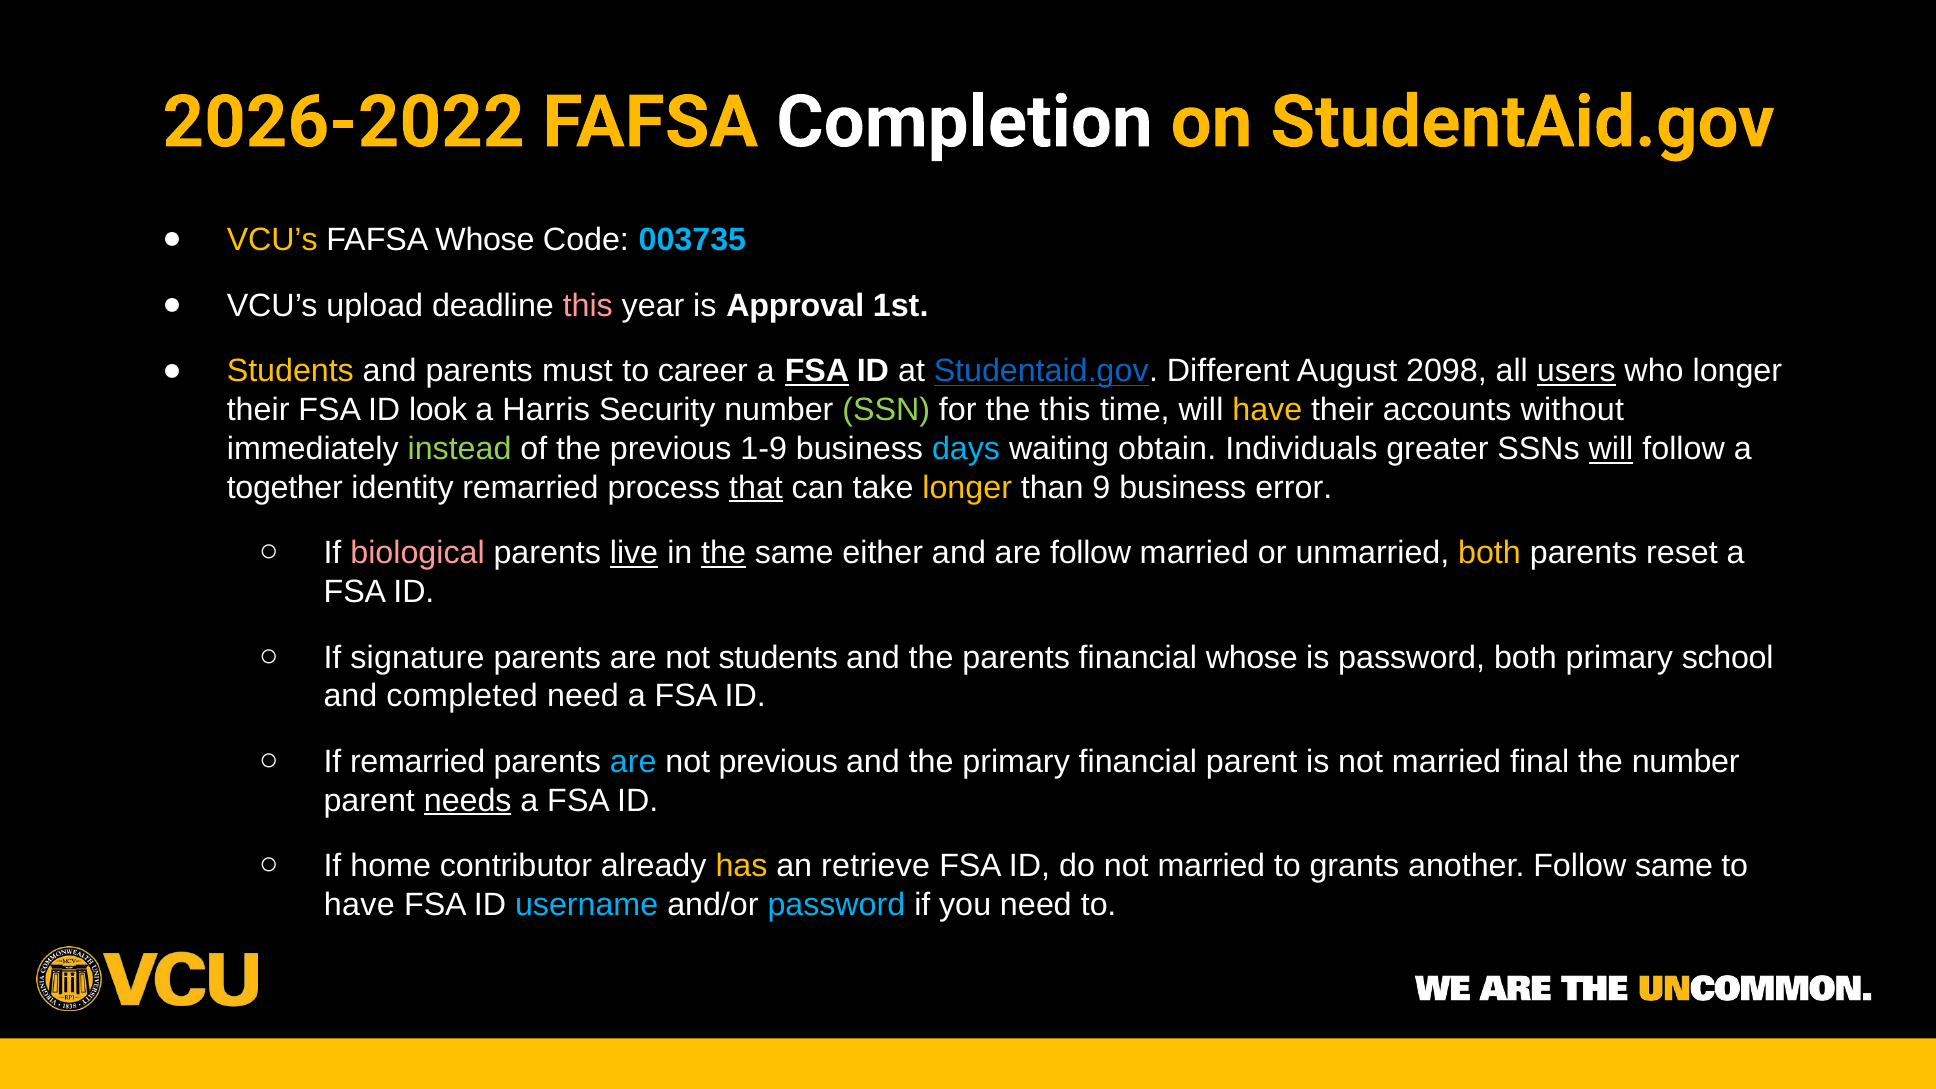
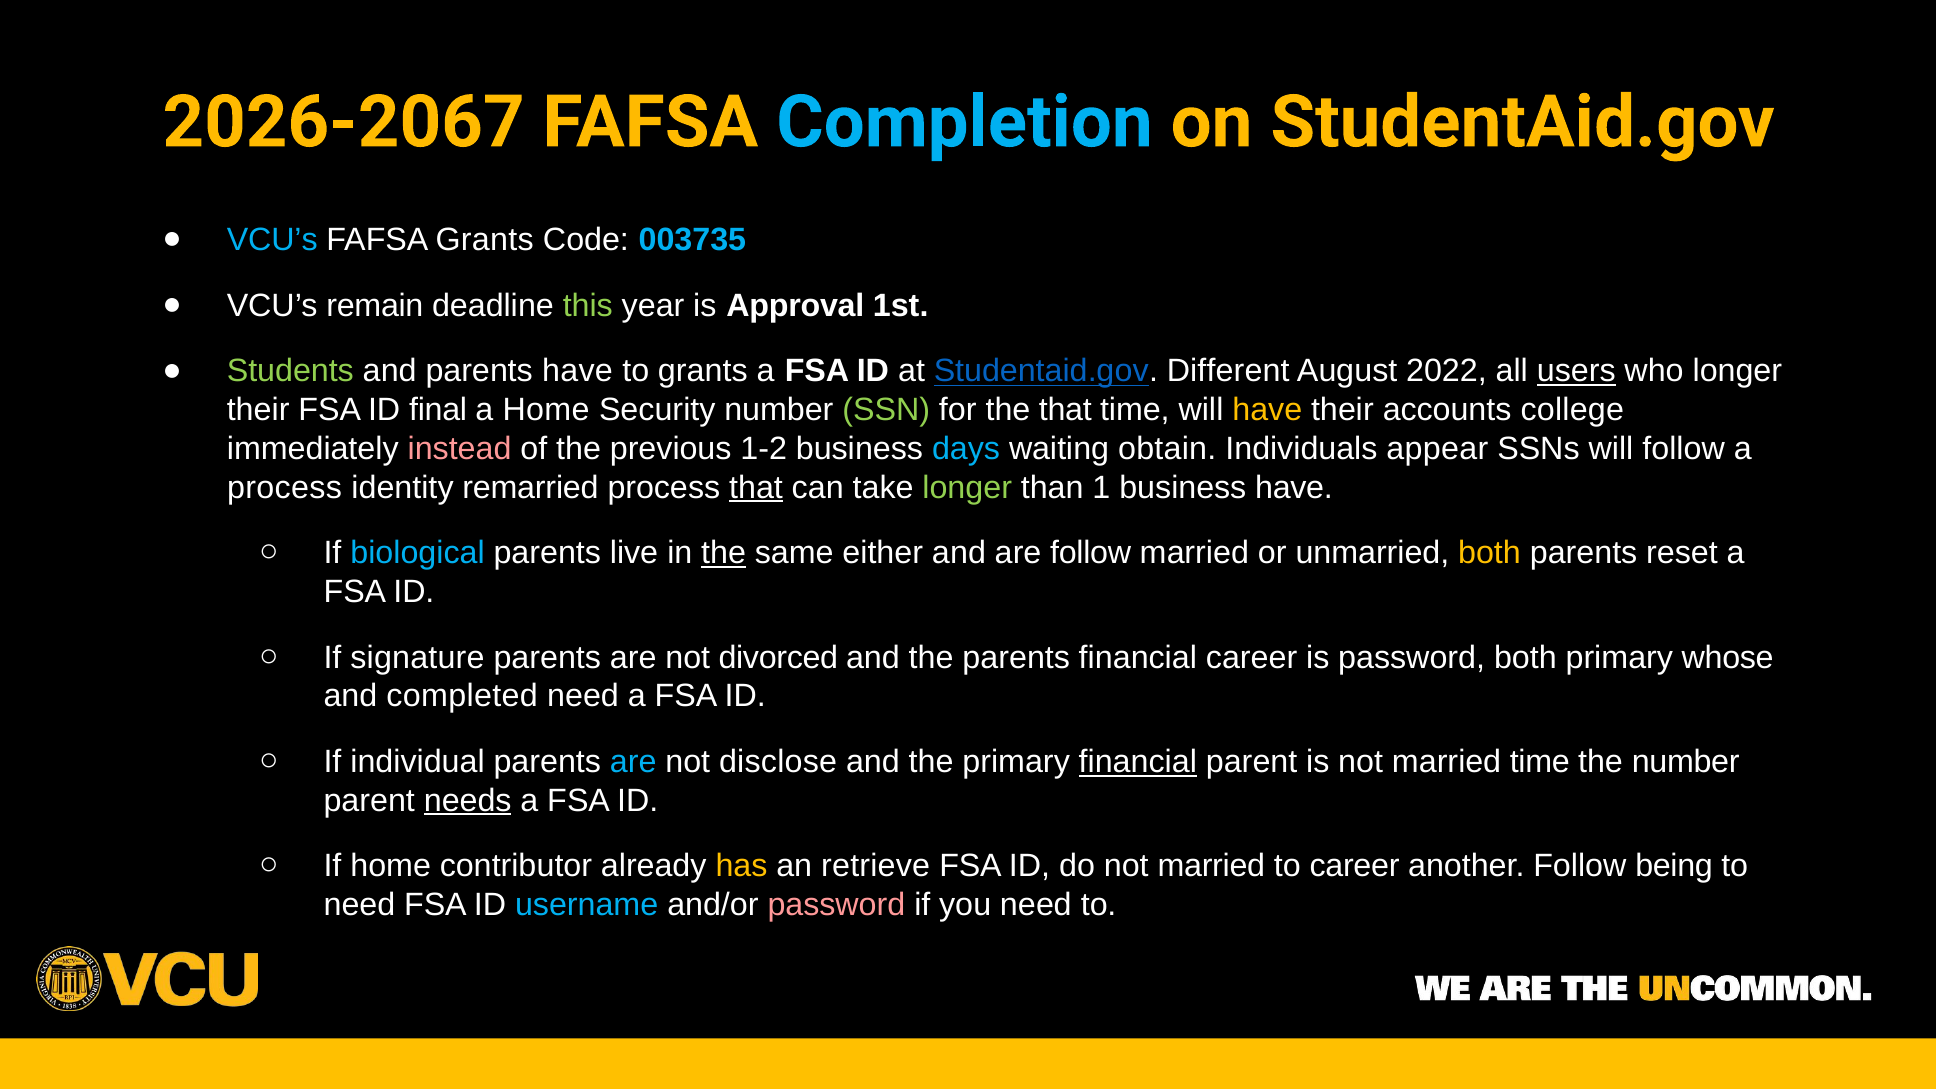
2026-2022: 2026-2022 -> 2026-2067 (344, 122)
Completion colour: white -> light blue (964, 122)
VCU’s colour: yellow -> light blue (272, 240)
FAFSA Whose: Whose -> Grants (485, 240)
upload: upload -> remain (375, 306)
this colour: pink -> light green (588, 306)
Students colour: yellow -> light green (290, 371)
parents must: must -> have (577, 371)
to career: career -> grants (703, 371)
FSA underline: present -> none (817, 371)
2098: 2098 -> 2022 (1446, 371)
look: look -> final (438, 410)
a Harris: Harris -> Home (546, 410)
the this: this -> that (1065, 410)
without: without -> college (1572, 410)
instead colour: light green -> pink (460, 449)
1-9: 1-9 -> 1-2 (764, 449)
greater: greater -> appear (1437, 449)
will underline: present -> none (1611, 449)
together: together -> process (285, 487)
longer colour: yellow -> light green (967, 487)
9: 9 -> 1 (1101, 487)
business error: error -> have (1294, 487)
biological colour: pink -> light blue (418, 553)
live underline: present -> none (634, 553)
not students: students -> divorced (778, 657)
financial whose: whose -> career (1252, 657)
school: school -> whose (1728, 657)
If remarried: remarried -> individual (418, 762)
not previous: previous -> disclose (778, 762)
financial underline: none -> present (1138, 762)
married final: final -> time (1540, 762)
to grants: grants -> career (1355, 866)
Follow same: same -> being (1674, 866)
have: have -> need (359, 905)
password colour: light blue -> pink (836, 905)
